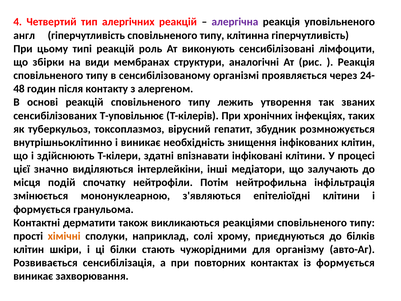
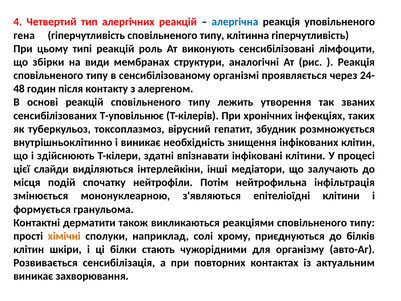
алергічна colour: purple -> blue (235, 22)
англ: англ -> гена (24, 35)
значно: значно -> слайди (51, 169)
із формується: формується -> актуальним (345, 263)
